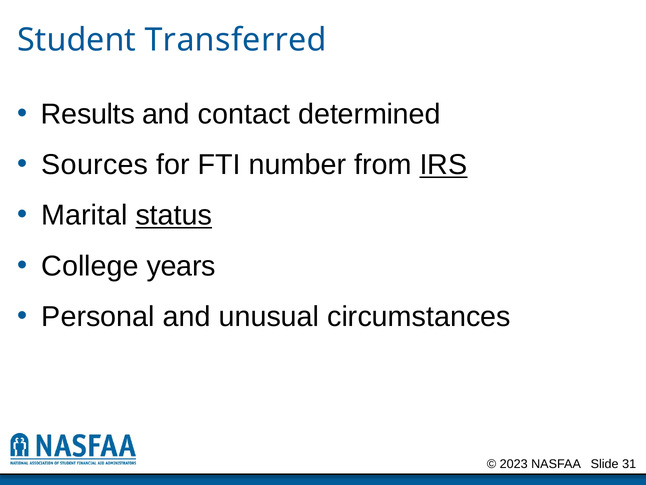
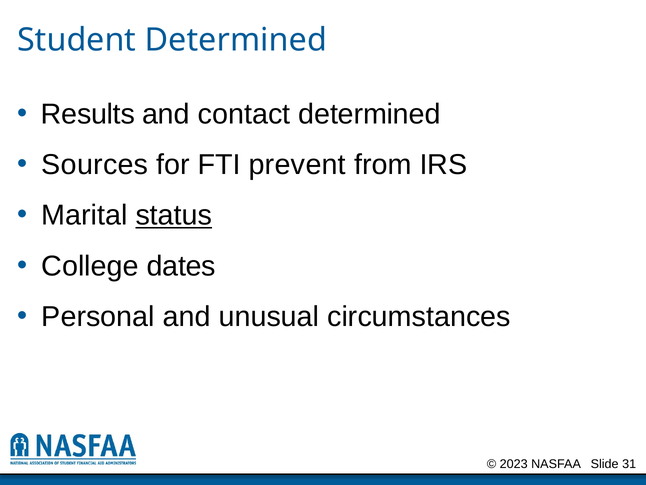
Student Transferred: Transferred -> Determined (236, 40)
number: number -> prevent (297, 165)
IRS underline: present -> none (443, 165)
years: years -> dates (181, 266)
